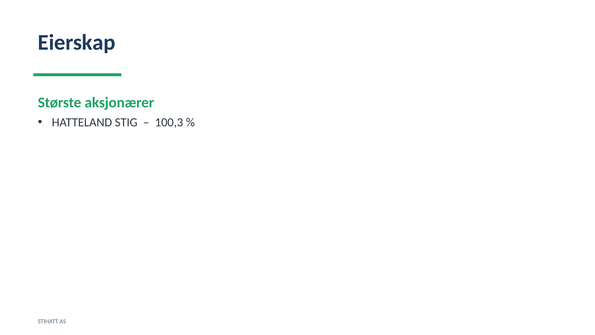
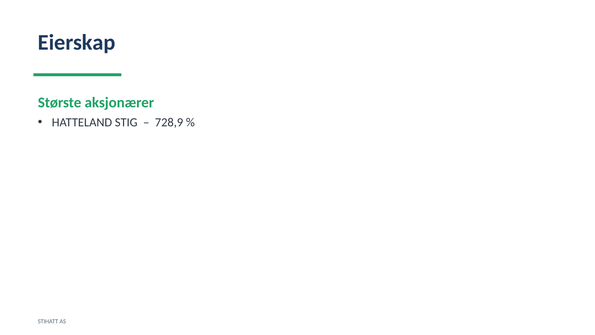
100,3: 100,3 -> 728,9 (169, 122)
